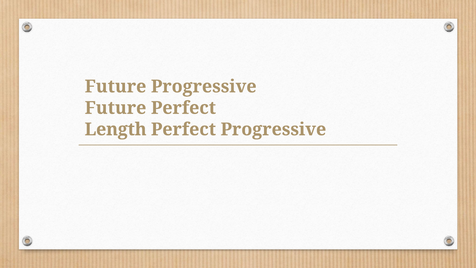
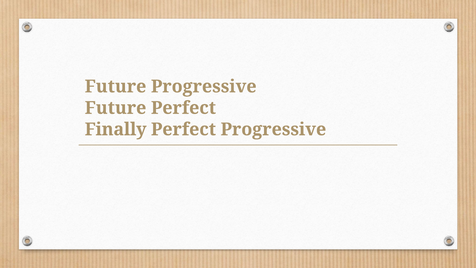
Length: Length -> Finally (116, 129)
